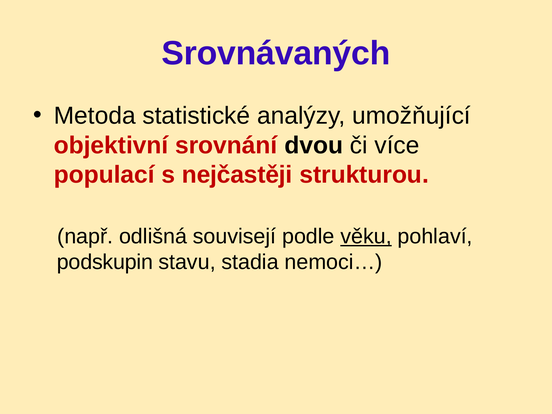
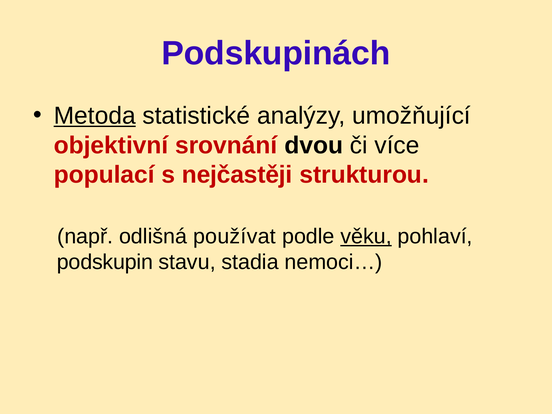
Srovnávaných: Srovnávaných -> Podskupinách (276, 53)
Metoda underline: none -> present (95, 116)
souvisejí: souvisejí -> používat (234, 236)
